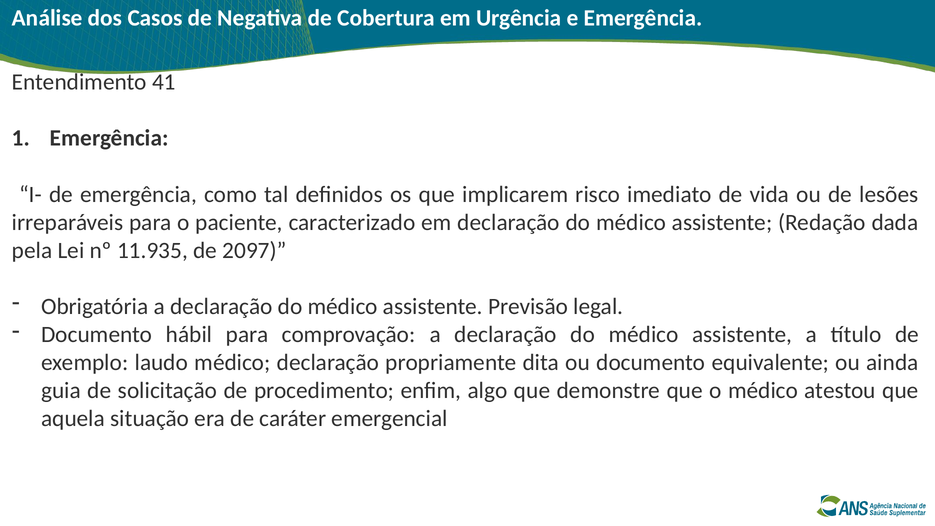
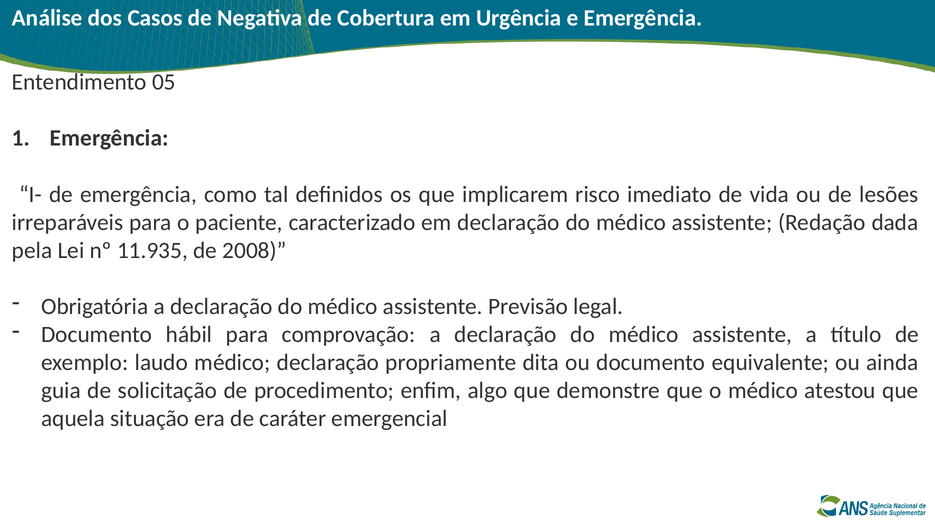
41: 41 -> 05 (164, 82)
2097: 2097 -> 2008 (254, 250)
